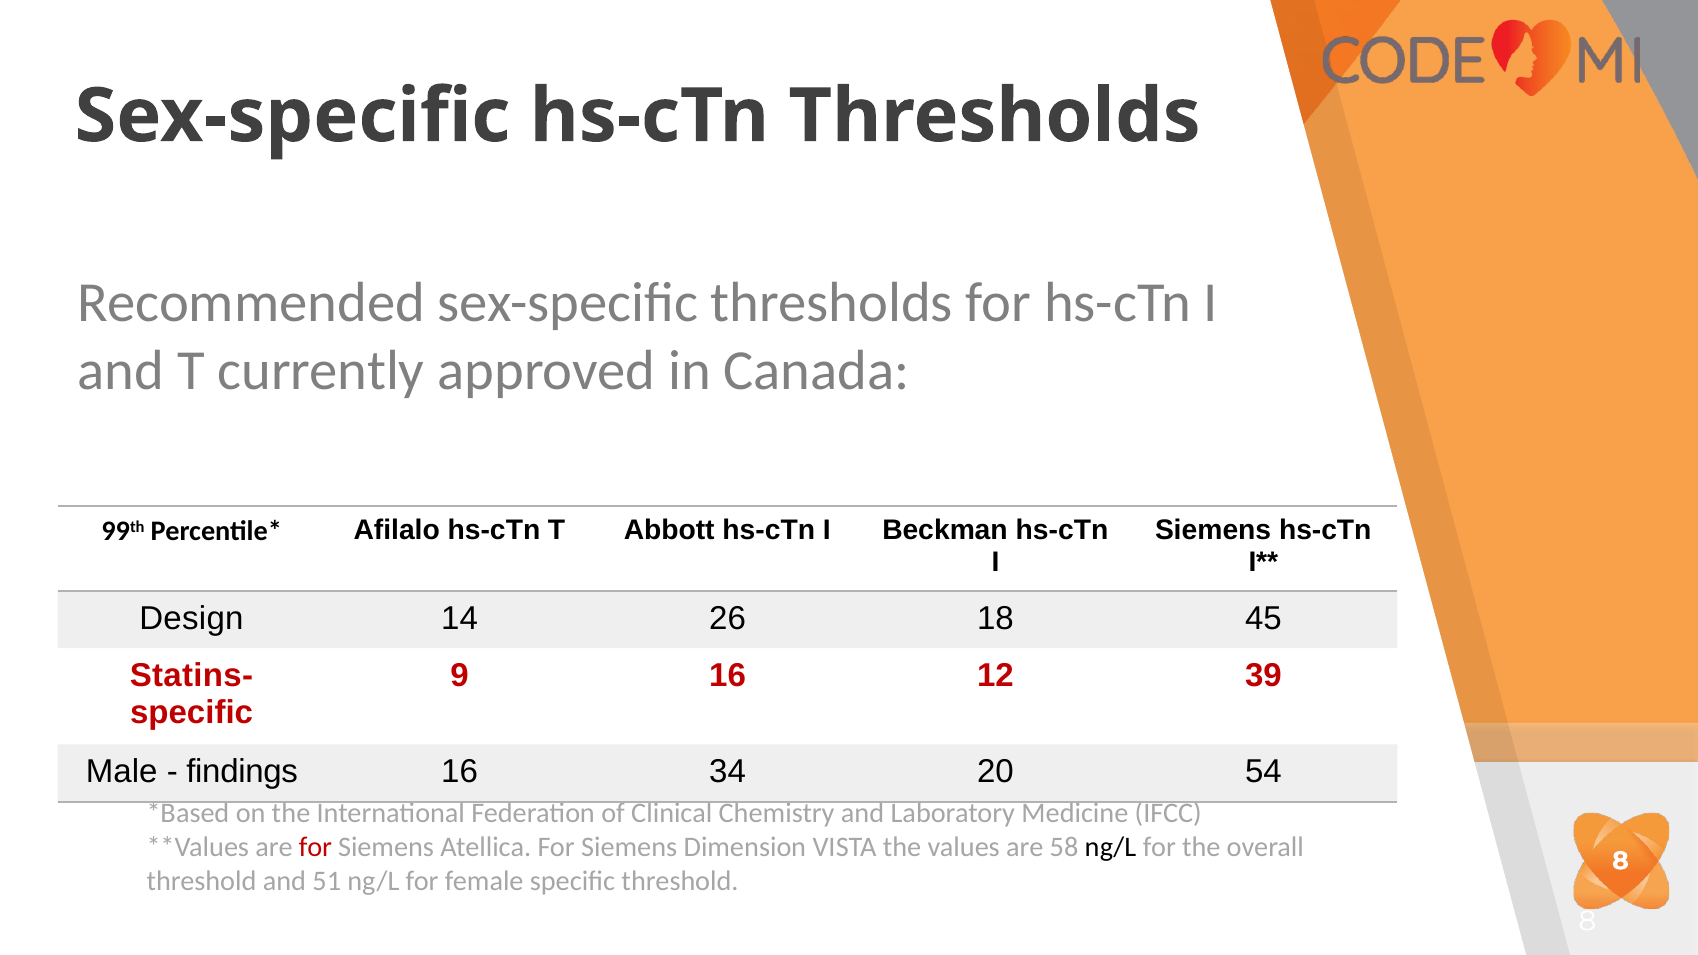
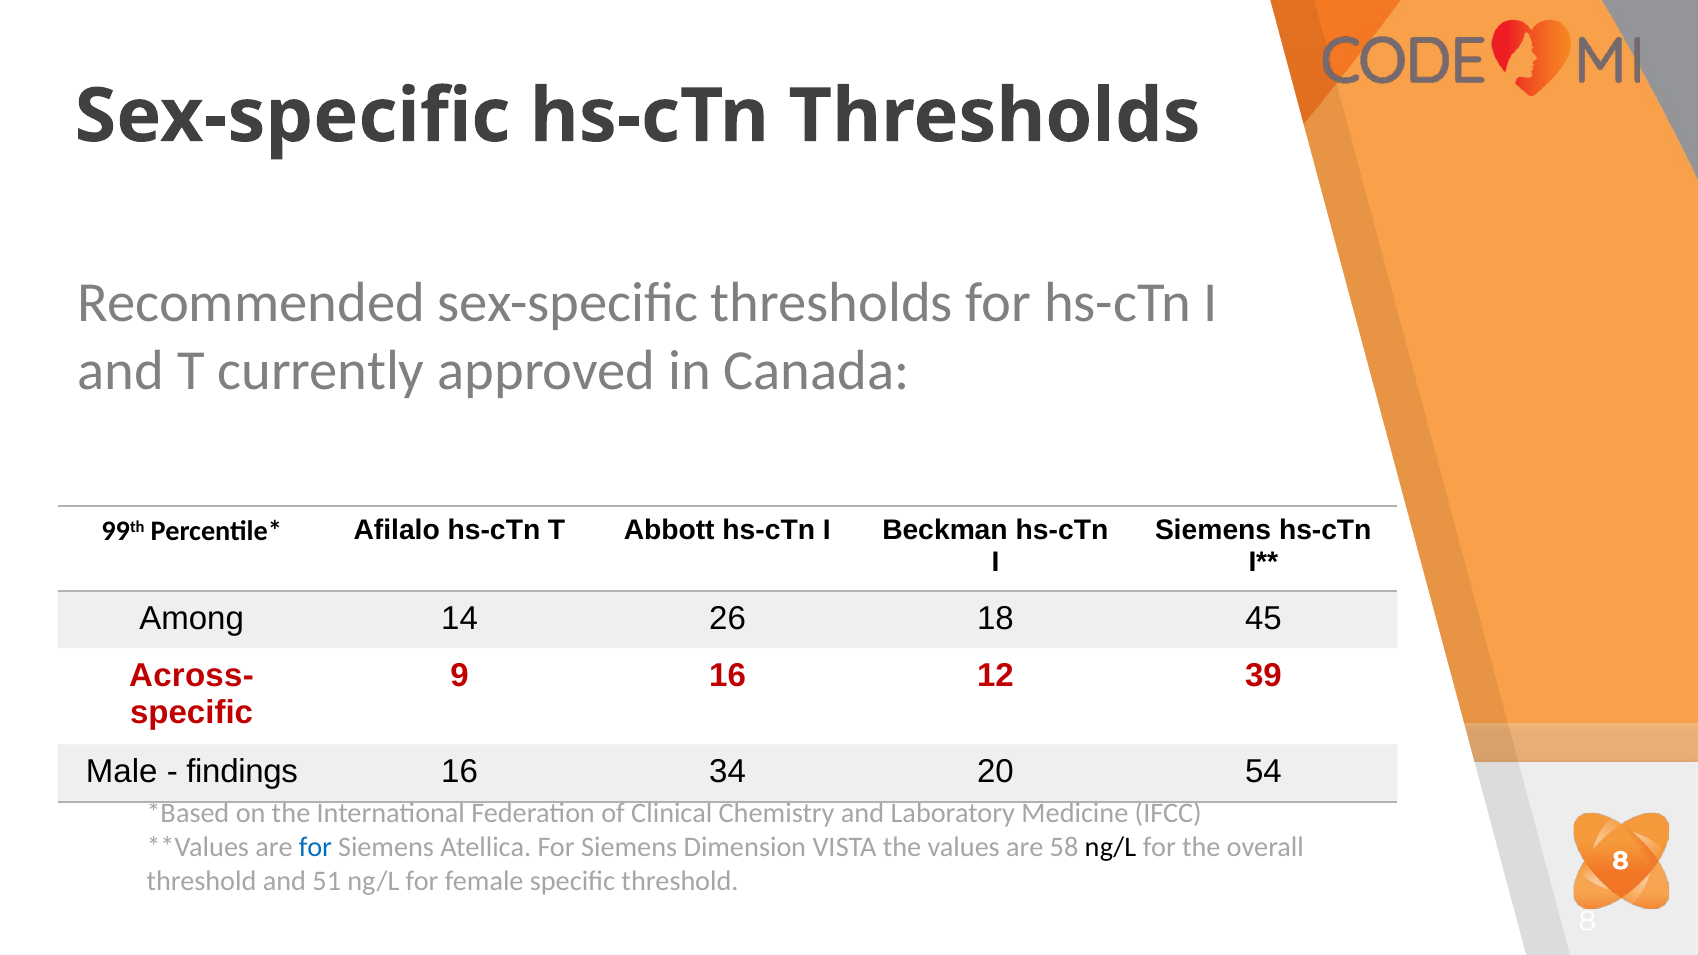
Design: Design -> Among (192, 618)
Statins-: Statins- -> Across- (191, 676)
for colour: red -> blue (315, 847)
